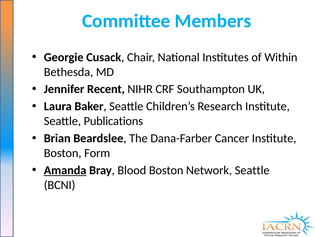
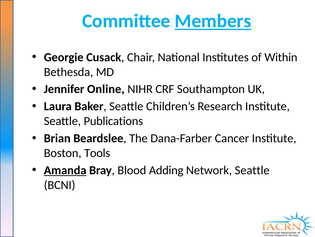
Members underline: none -> present (213, 21)
Recent: Recent -> Online (106, 89)
Form: Form -> Tools (97, 153)
Blood Boston: Boston -> Adding (166, 170)
